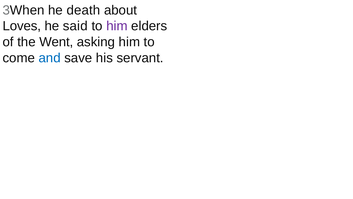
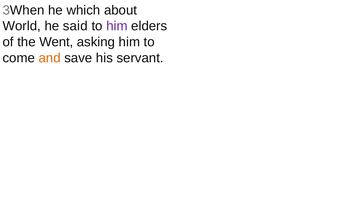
death: death -> which (83, 10)
Loves: Loves -> World (22, 26)
and colour: blue -> orange (50, 58)
